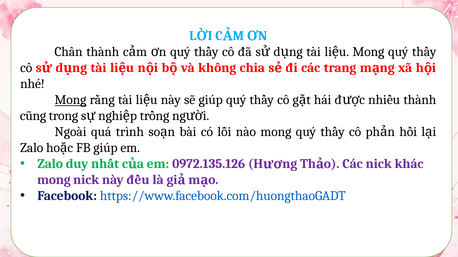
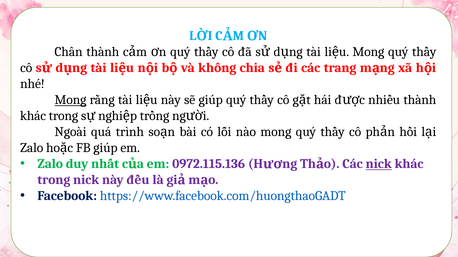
cũng: cũng -> khác (33, 116)
0972.135.126: 0972.135.126 -> 0972.115.136 (209, 164)
nick underline: none -> present (379, 164)
mong: mong -> trong (54, 180)
